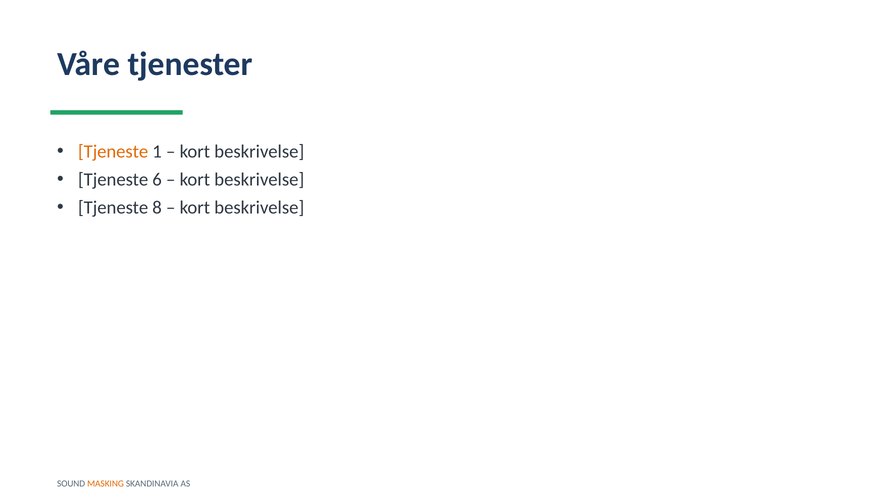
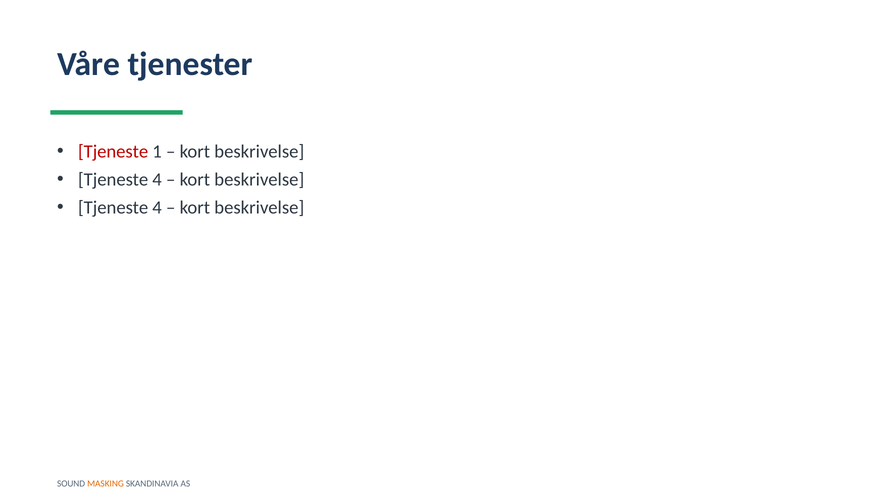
Tjeneste colour: orange -> red (113, 152)
6: 6 -> 4 (157, 180)
8: 8 -> 4 (157, 208)
